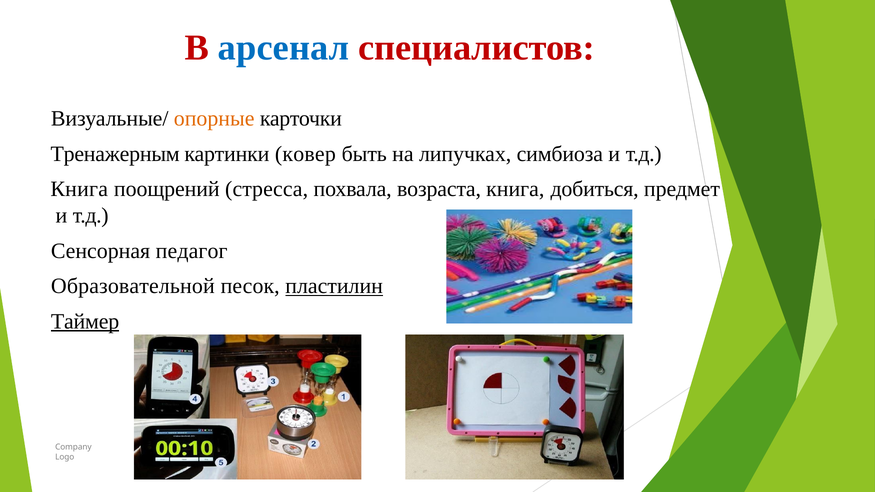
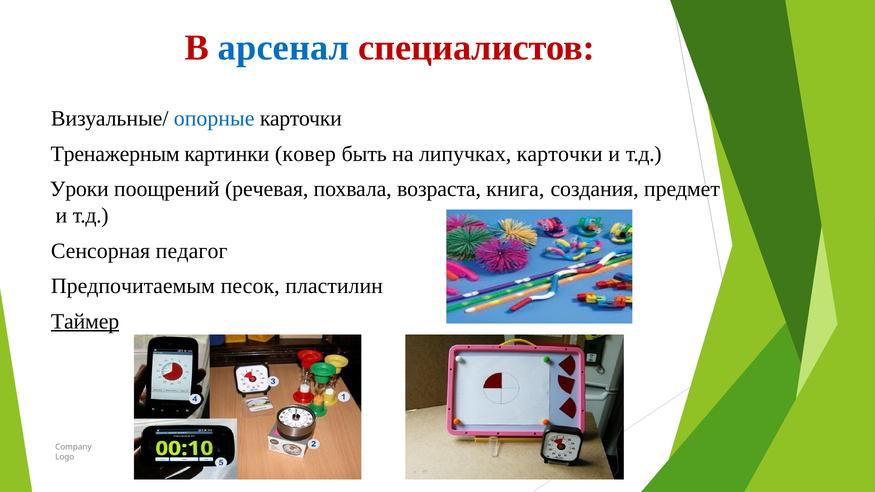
опорные colour: orange -> blue (214, 119)
липучках симбиоза: симбиоза -> карточки (560, 154)
Книга: Книга -> Уроки (79, 189)
стресса: стресса -> речевая (267, 189)
добиться: добиться -> создания (595, 189)
Образовательной: Образовательной -> Предпочитаемым (133, 286)
пластилин underline: present -> none (334, 286)
